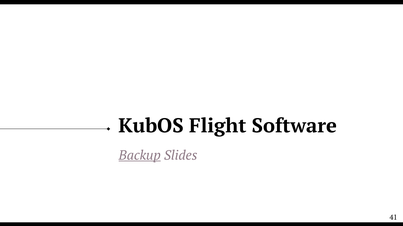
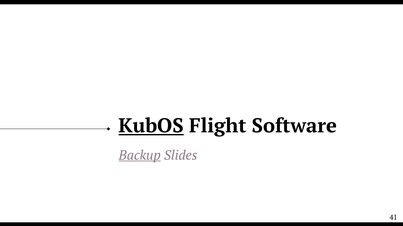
KubOS underline: none -> present (151, 126)
